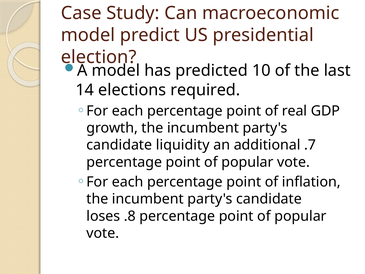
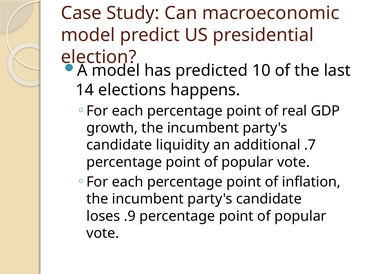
required: required -> happens (205, 90)
.8: .8 -> .9 (130, 216)
